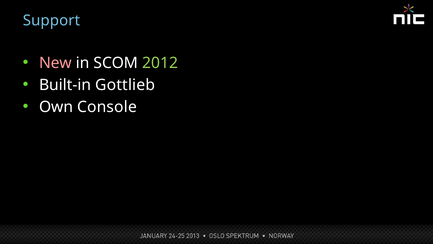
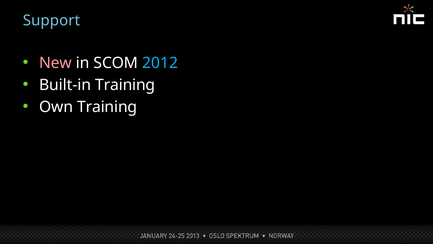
2012 colour: light green -> light blue (160, 63)
Built-in Gottlieb: Gottlieb -> Training (125, 85)
Own Console: Console -> Training (107, 107)
